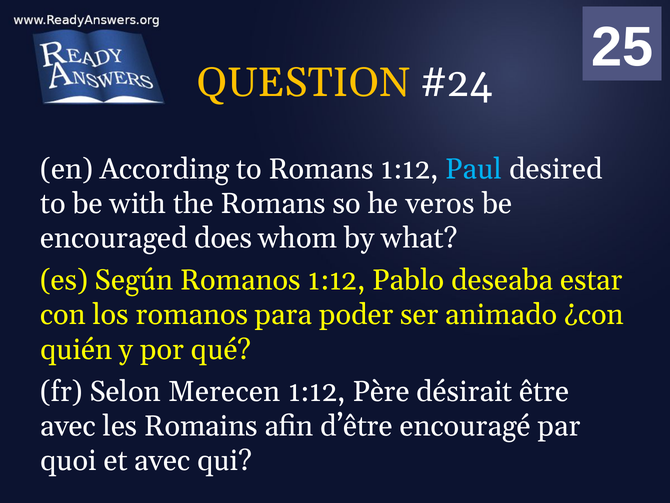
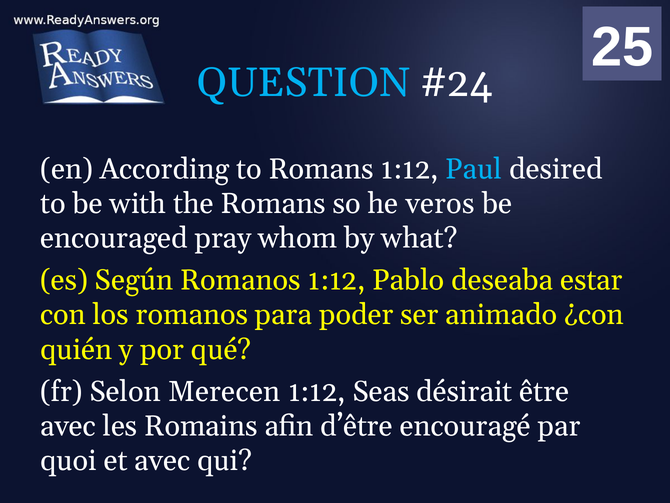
QUESTION colour: yellow -> light blue (304, 83)
does: does -> pray (223, 238)
Père: Père -> Seas (381, 391)
